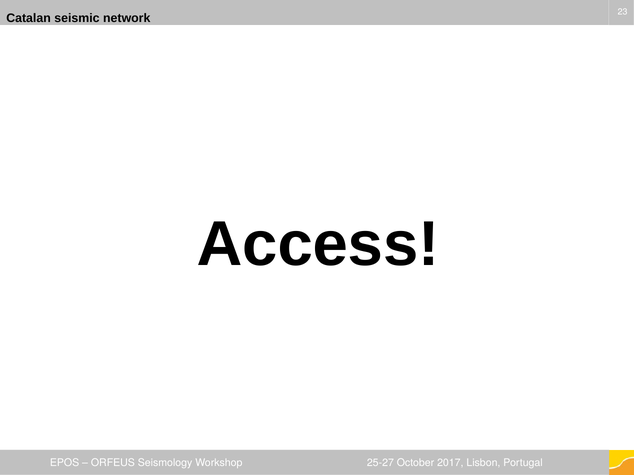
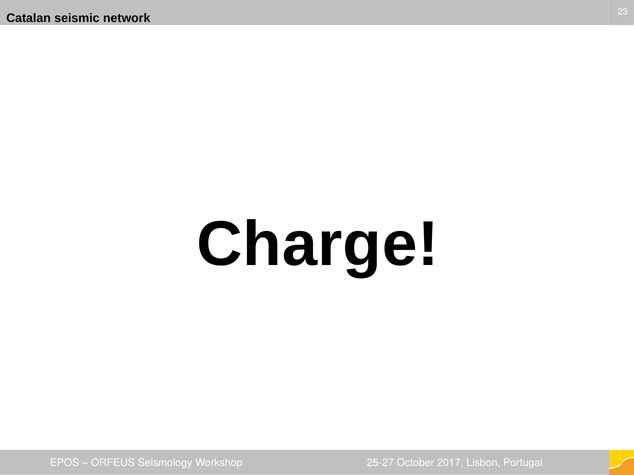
Access: Access -> Charge (318, 245)
